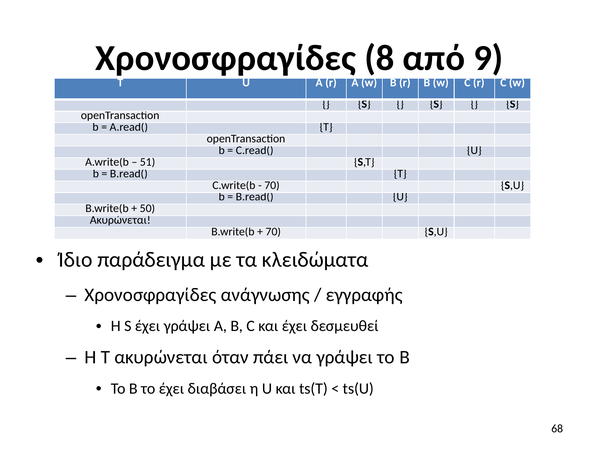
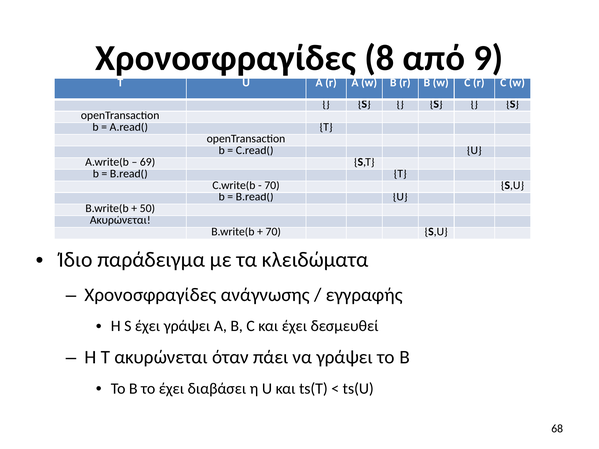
51: 51 -> 69 (148, 162)
